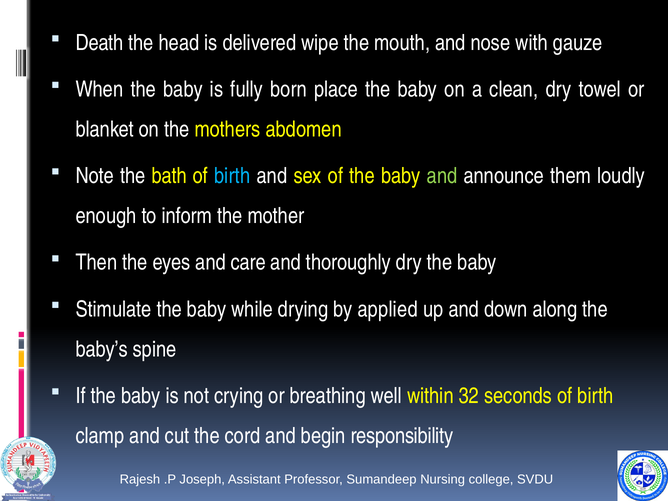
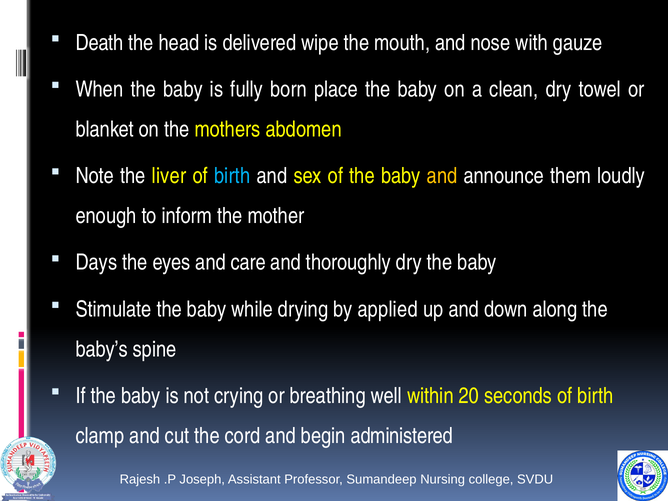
bath: bath -> liver (169, 176)
and colour: light green -> yellow (442, 176)
Then: Then -> Days (96, 263)
32: 32 -> 20 (469, 396)
responsibility: responsibility -> administered (402, 436)
